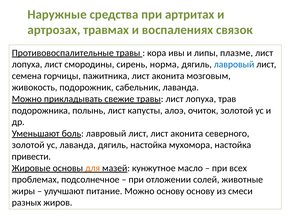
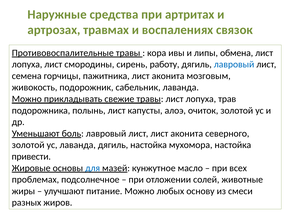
плазме: плазме -> обмена (237, 53)
норма: норма -> работу (165, 64)
для colour: orange -> blue (93, 168)
Можно основу: основу -> любых (170, 191)
